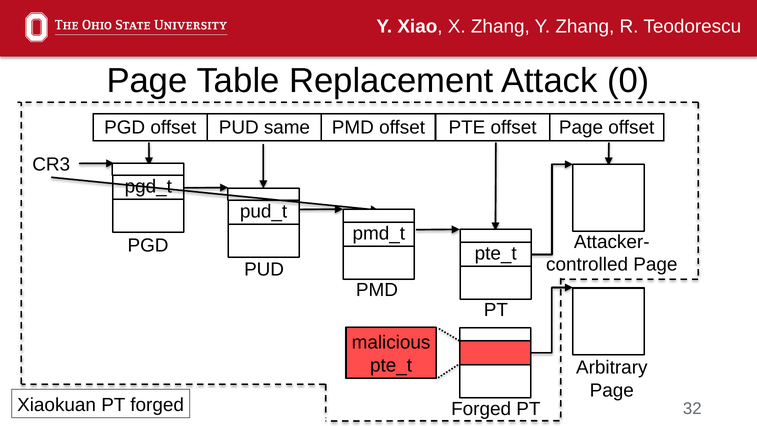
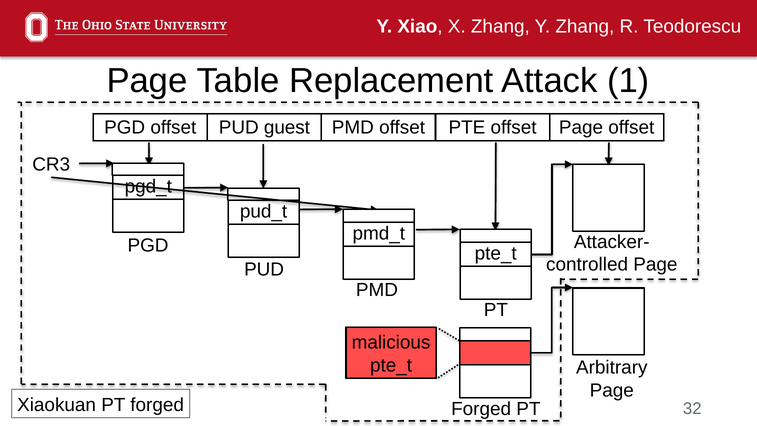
0: 0 -> 1 (628, 81)
same: same -> guest (287, 128)
